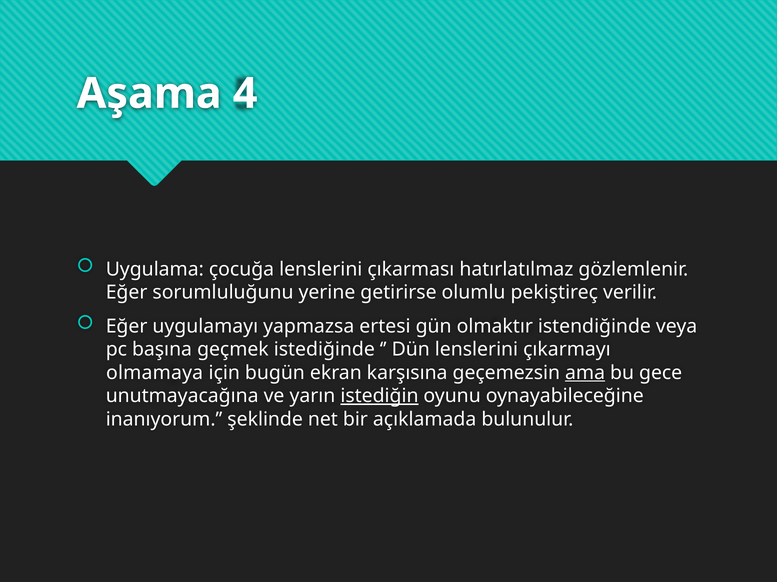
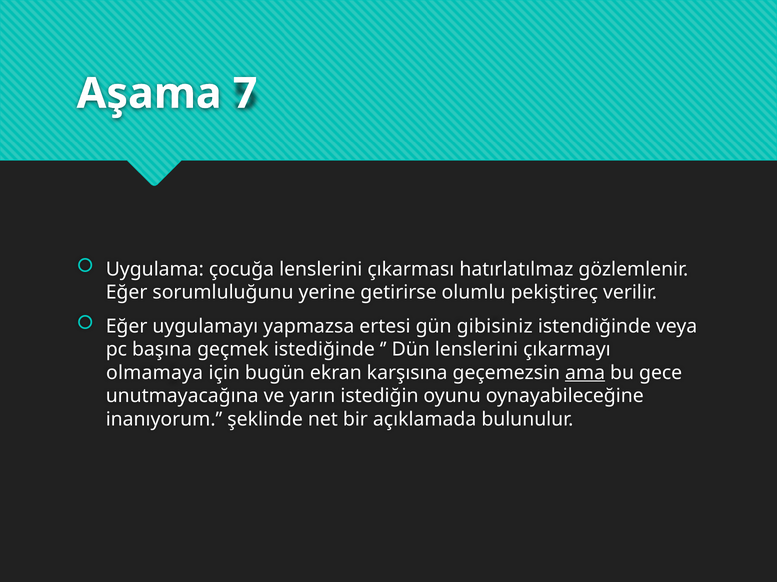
4: 4 -> 7 (245, 94)
olmaktır: olmaktır -> gibisiniz (495, 327)
istediğin underline: present -> none (379, 396)
